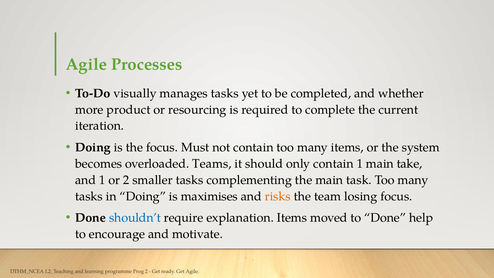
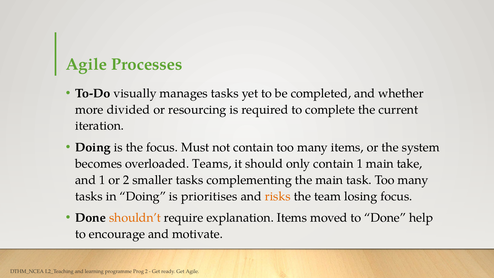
product: product -> divided (128, 110)
maximises: maximises -> prioritises (209, 196)
shouldn’t colour: blue -> orange (135, 218)
